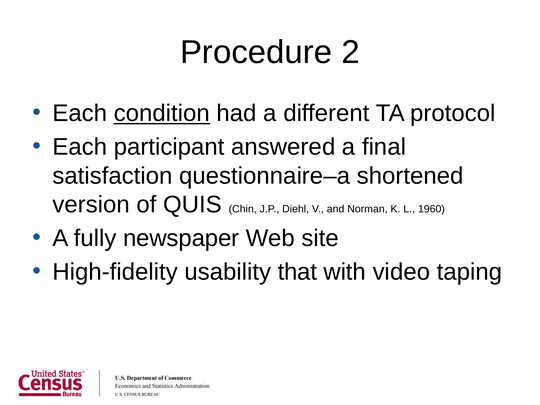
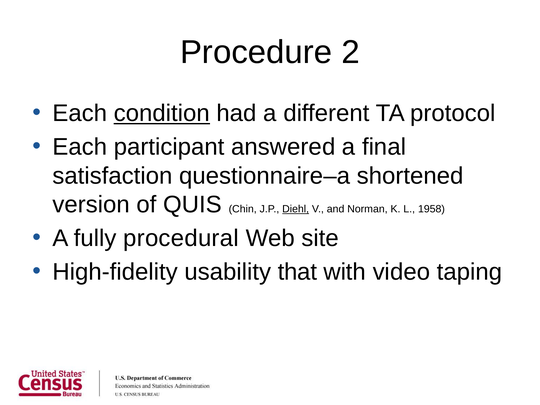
Diehl underline: none -> present (296, 209)
1960: 1960 -> 1958 (431, 209)
newspaper: newspaper -> procedural (181, 238)
